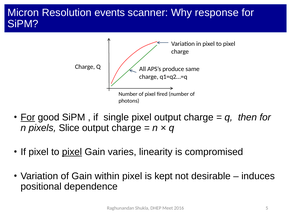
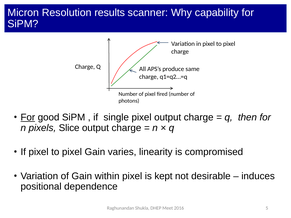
events: events -> results (110, 13)
response: response -> capability (217, 13)
pixel underline: present -> none (72, 152)
